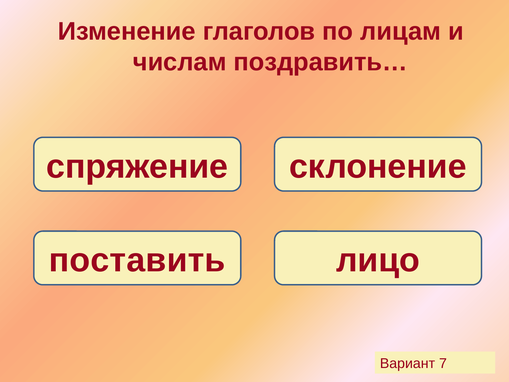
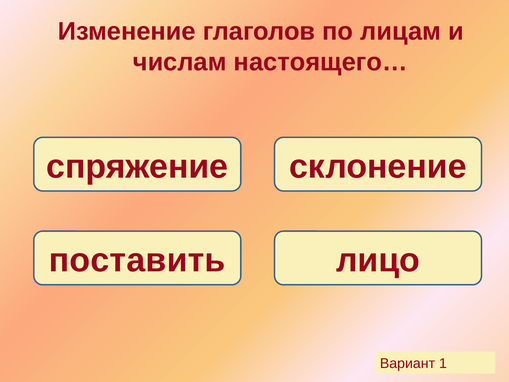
поздравить…: поздравить… -> настоящего… (321, 62)
7: 7 -> 1 (443, 363)
